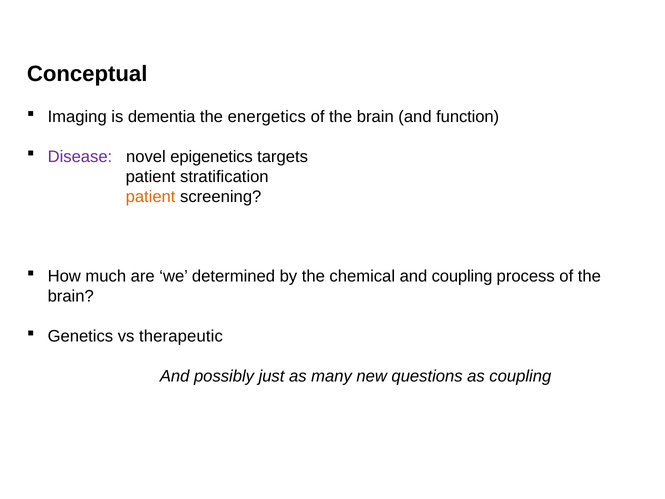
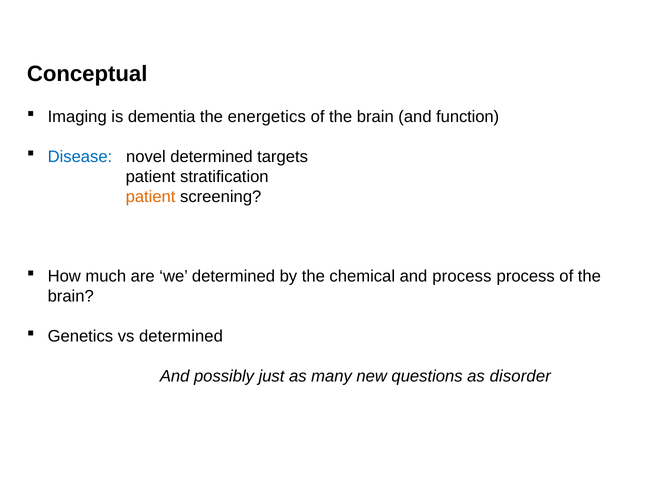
Disease colour: purple -> blue (80, 157)
novel epigenetics: epigenetics -> determined (212, 157)
and coupling: coupling -> process (462, 276)
vs therapeutic: therapeutic -> determined (181, 336)
as coupling: coupling -> disorder (520, 376)
